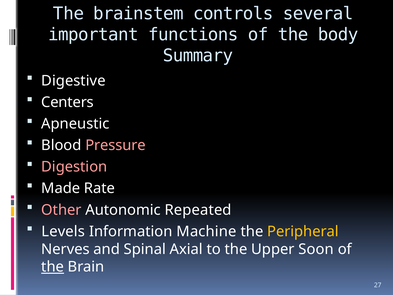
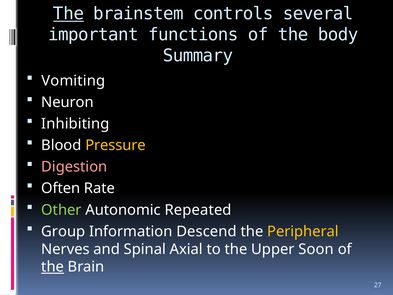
The underline: none -> present (69, 14)
Digestive: Digestive -> Vomiting (73, 81)
Centers: Centers -> Neuron (67, 102)
Apneustic: Apneustic -> Inhibiting (75, 124)
Pressure colour: pink -> yellow (115, 145)
Made: Made -> Often (61, 188)
Other colour: pink -> light green (61, 210)
Levels: Levels -> Group (63, 231)
Machine: Machine -> Descend (206, 231)
